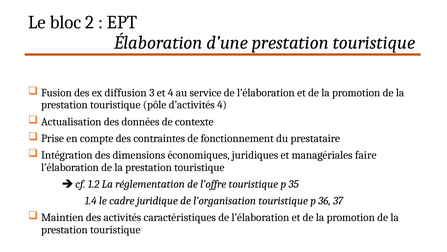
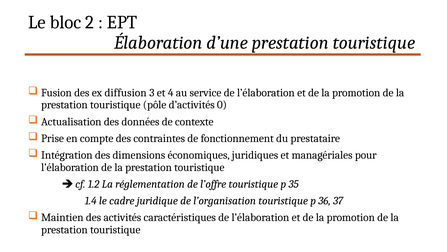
d’activités 4: 4 -> 0 (222, 105)
faire: faire -> pour (366, 155)
